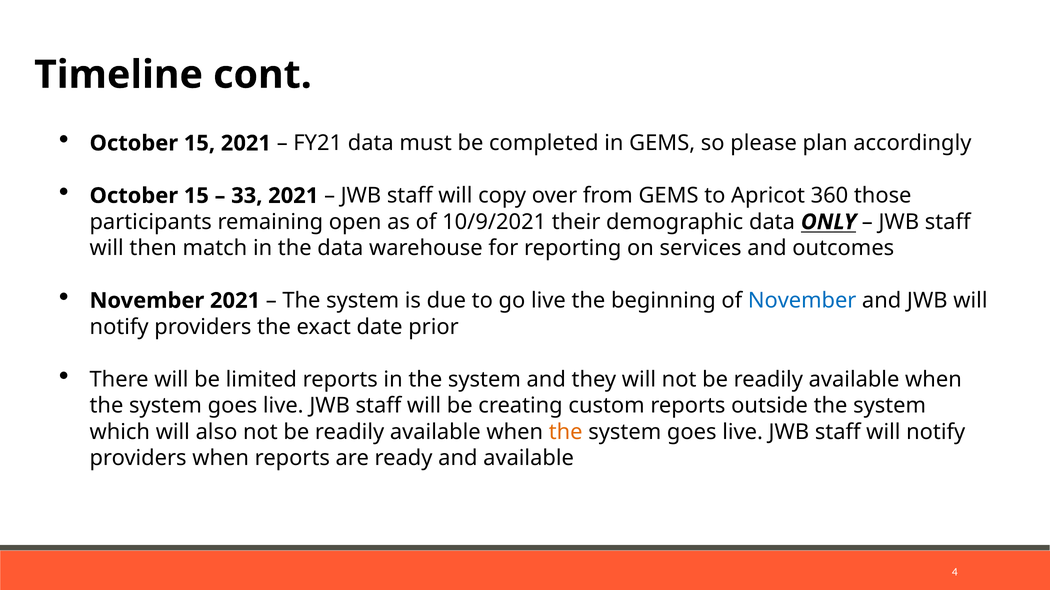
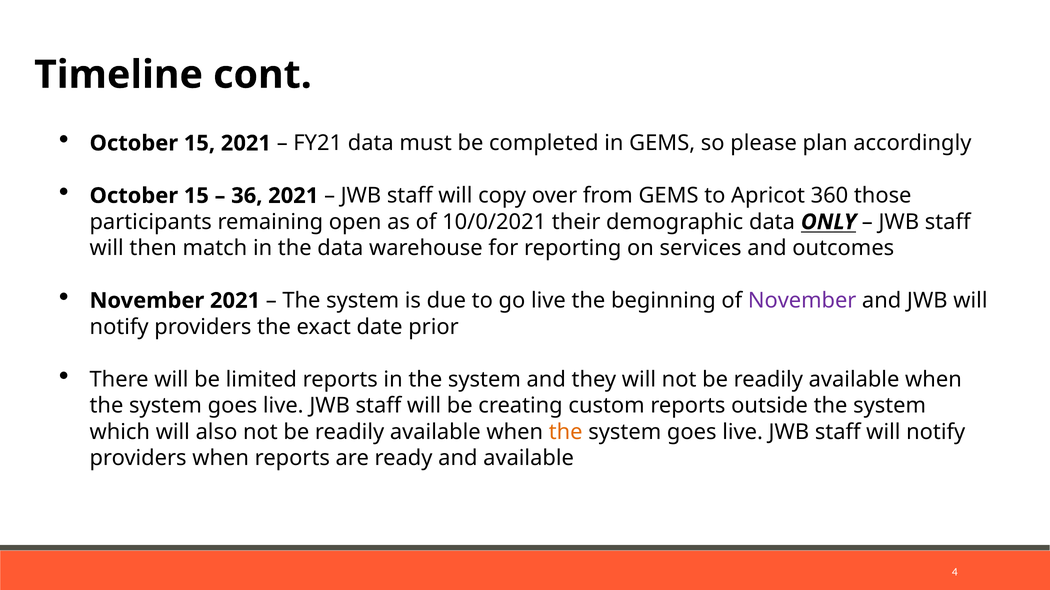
33: 33 -> 36 (247, 196)
10/9/2021: 10/9/2021 -> 10/0/2021 (494, 222)
November colour: blue -> purple (802, 301)
